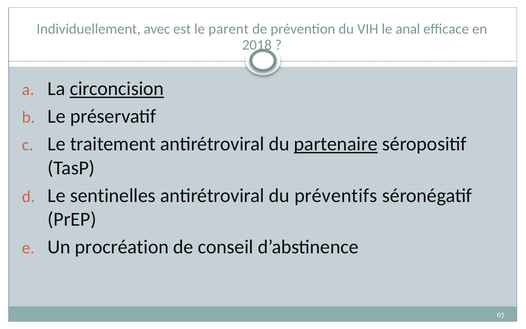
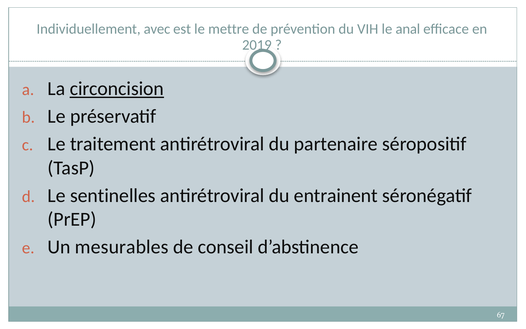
parent: parent -> mettre (229, 29)
2018: 2018 -> 2019 (257, 45)
partenaire underline: present -> none (336, 144)
préventifs: préventifs -> entrainent (336, 195)
procréation: procréation -> mesurables (122, 247)
